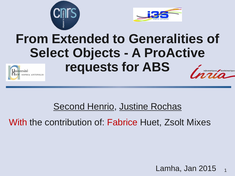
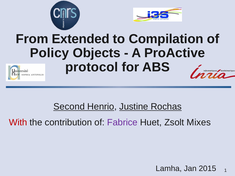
Generalities: Generalities -> Compilation (166, 39)
Select: Select -> Policy (49, 53)
requests: requests -> protocol (92, 67)
Fabrice colour: red -> purple (122, 123)
